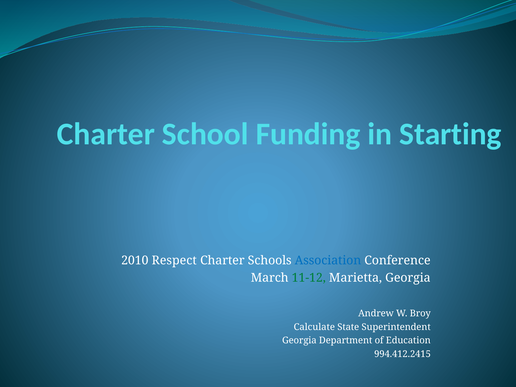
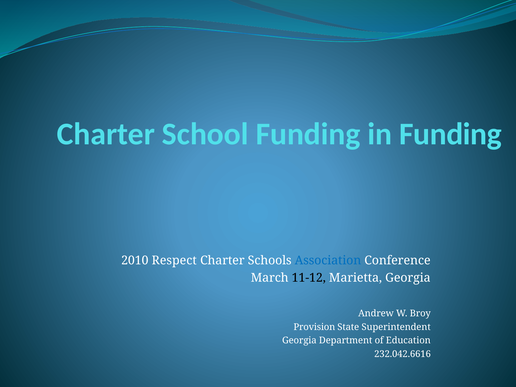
in Starting: Starting -> Funding (450, 134)
11-12 colour: green -> black (309, 278)
Calculate: Calculate -> Provision (314, 327)
994.412.2415: 994.412.2415 -> 232.042.6616 (403, 354)
